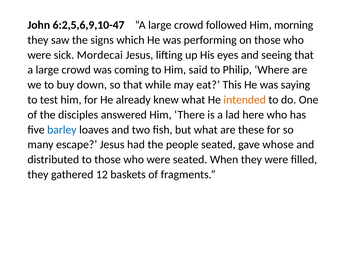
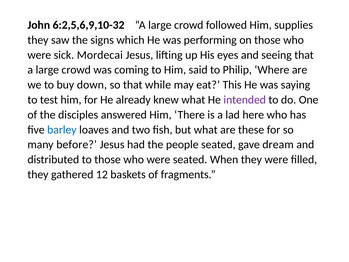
6:2,5,6,9,10-47: 6:2,5,6,9,10-47 -> 6:2,5,6,9,10-32 (89, 25)
morning: morning -> supplies (294, 25)
intended colour: orange -> purple (245, 100)
escape: escape -> before (77, 144)
whose: whose -> dream (278, 144)
